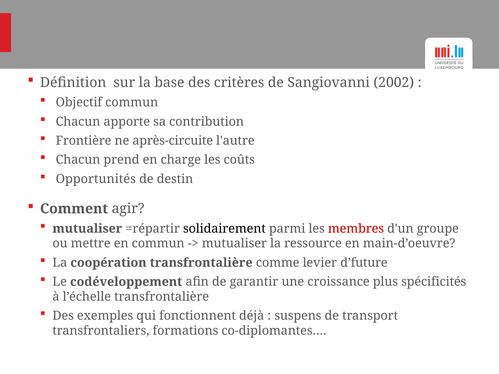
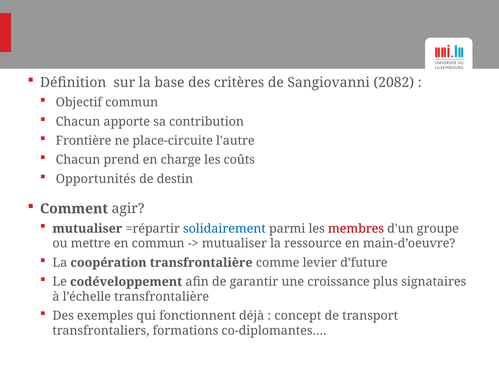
2002: 2002 -> 2082 (394, 83)
après-circuite: après-circuite -> place-circuite (173, 141)
solidairement colour: black -> blue (224, 229)
spécificités: spécificités -> signataires (434, 282)
suspens: suspens -> concept (298, 316)
